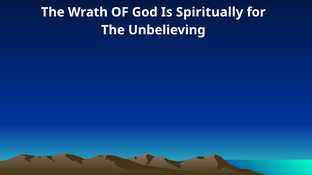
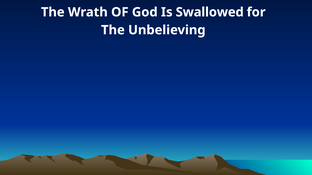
Spiritually: Spiritually -> Swallowed (210, 12)
